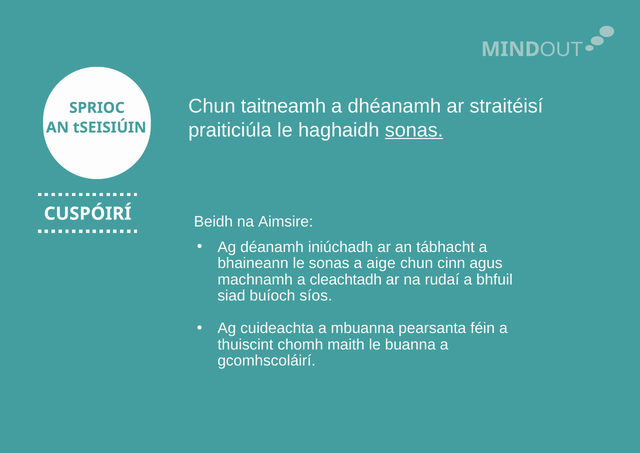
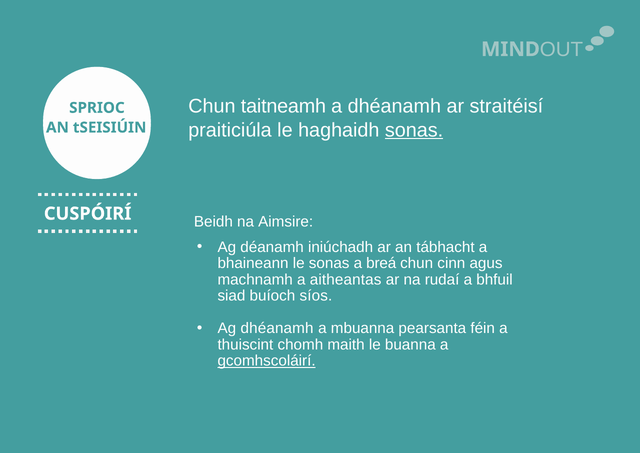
aige: aige -> breá (381, 263)
cleachtadh: cleachtadh -> aitheantas (346, 280)
Ag cuideachta: cuideachta -> dhéanamh (277, 329)
gcomhscoláirí underline: none -> present (267, 361)
